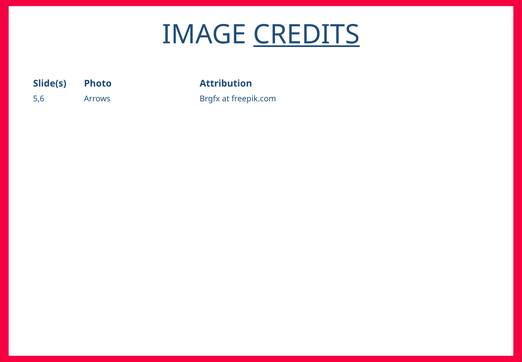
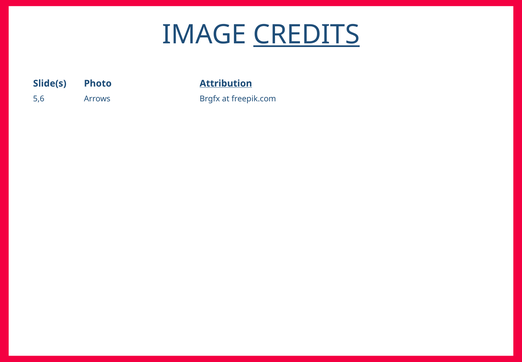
Attribution underline: none -> present (226, 83)
